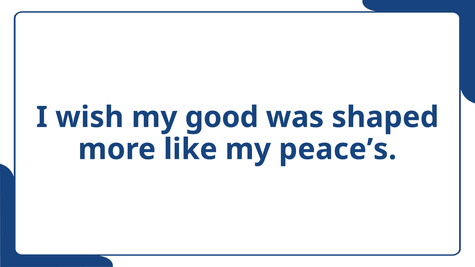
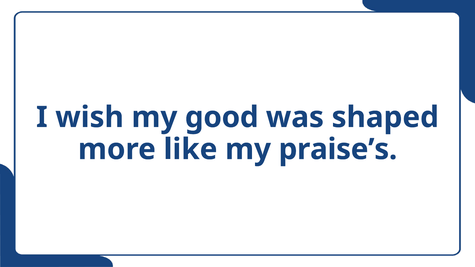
peace’s: peace’s -> praise’s (338, 149)
